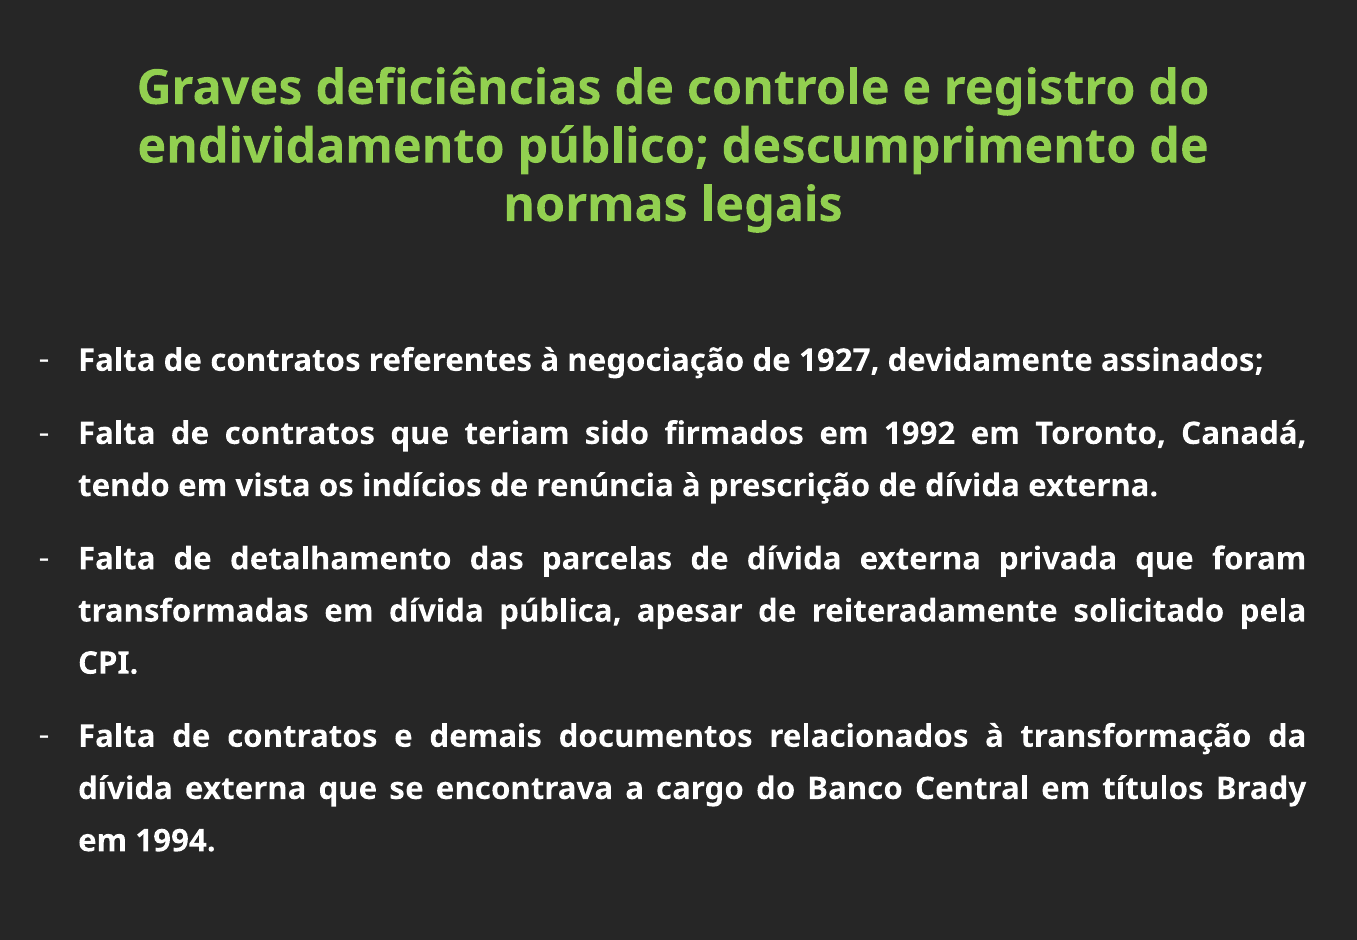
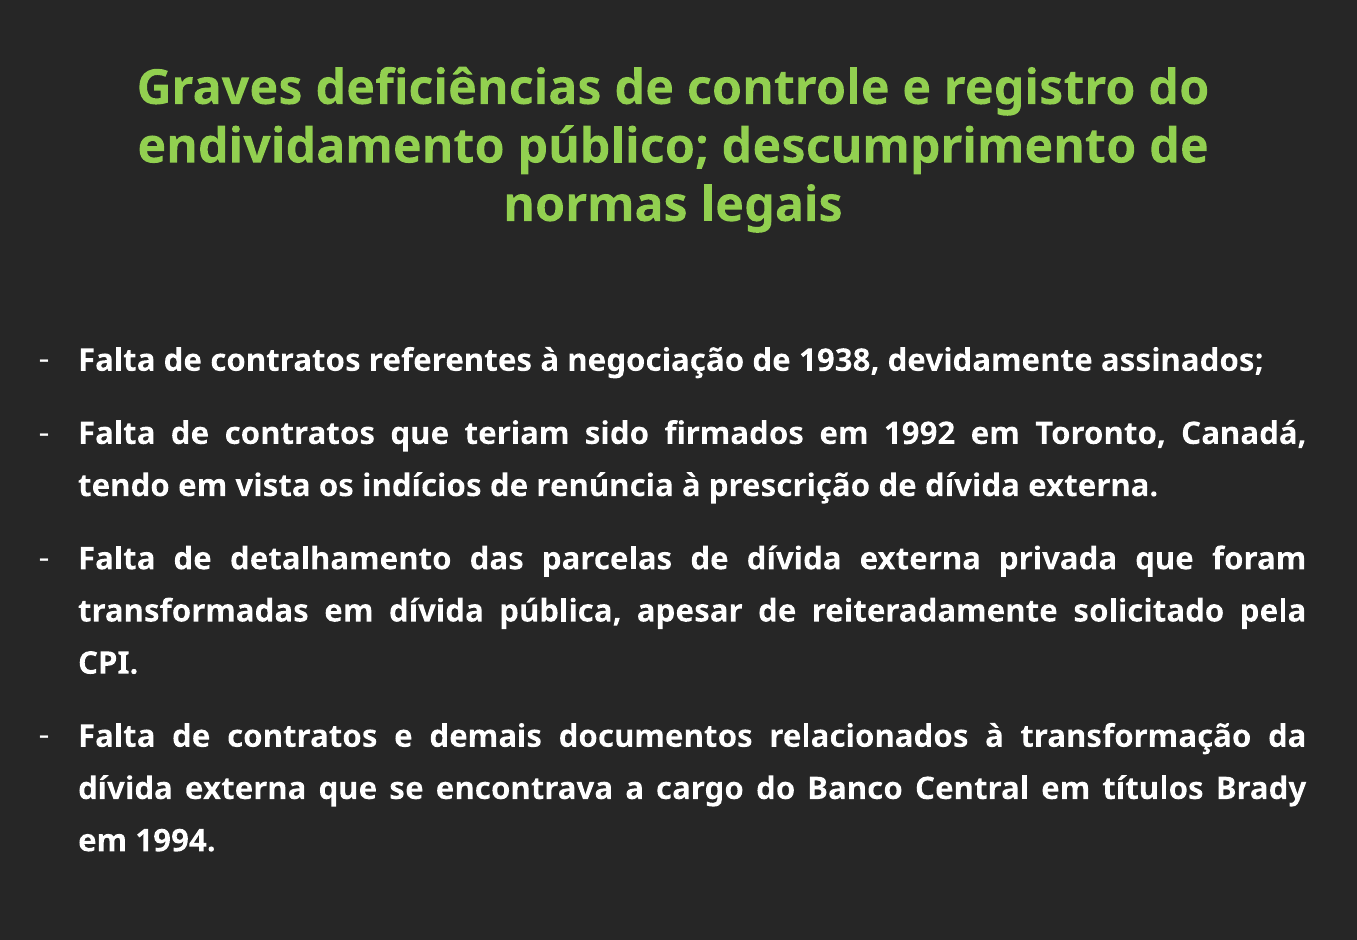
1927: 1927 -> 1938 (839, 360)
